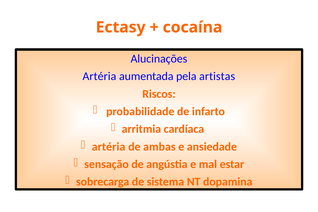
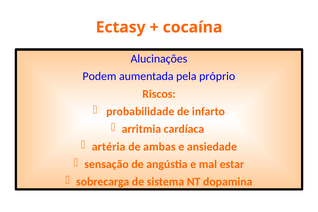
Artéria: Artéria -> Podem (99, 76)
artistas: artistas -> próprio (217, 76)
